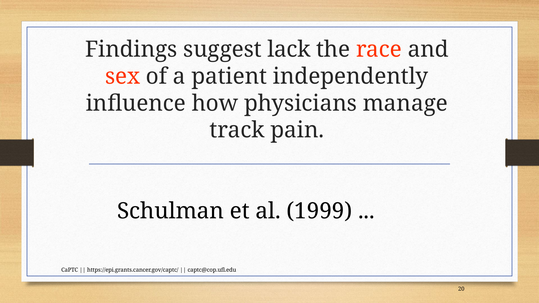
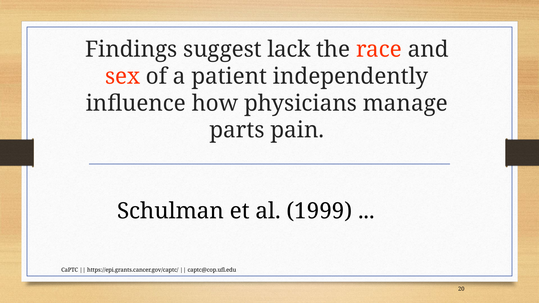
track: track -> parts (237, 130)
